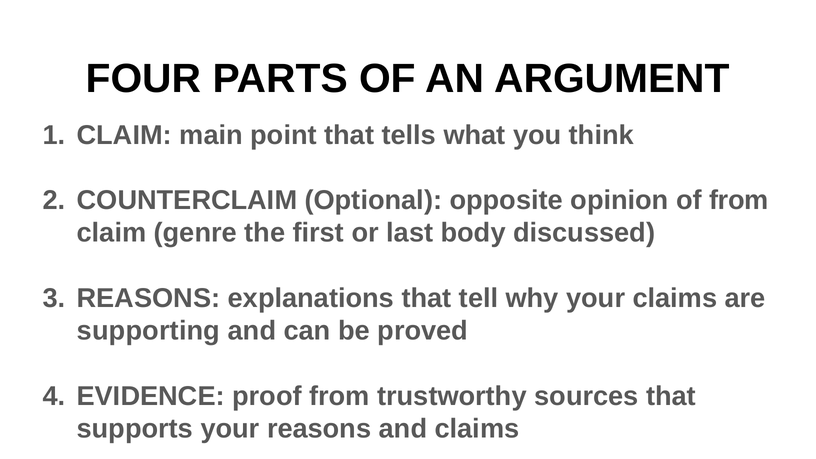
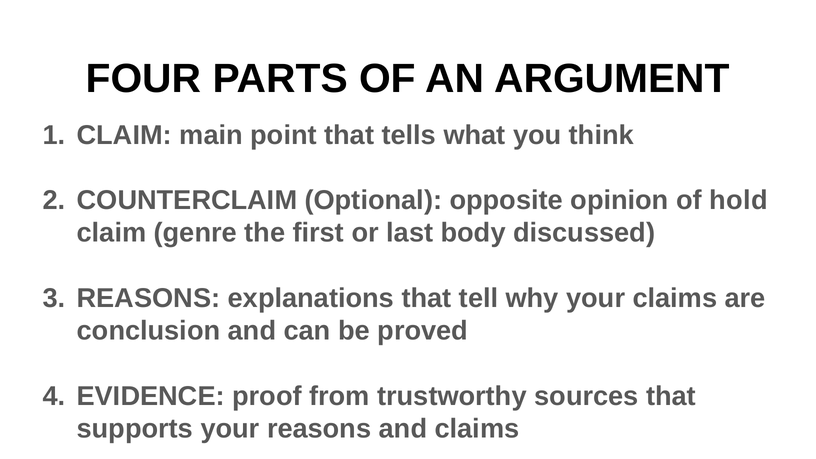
of from: from -> hold (739, 200)
supporting: supporting -> conclusion (149, 331)
